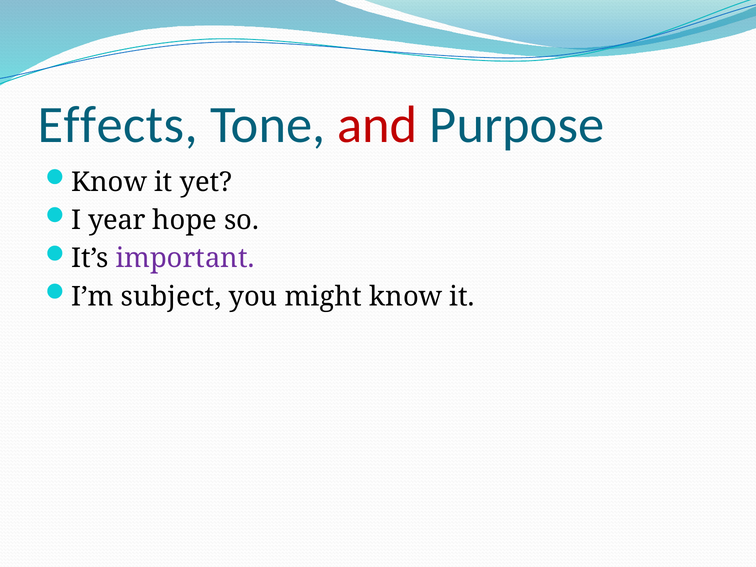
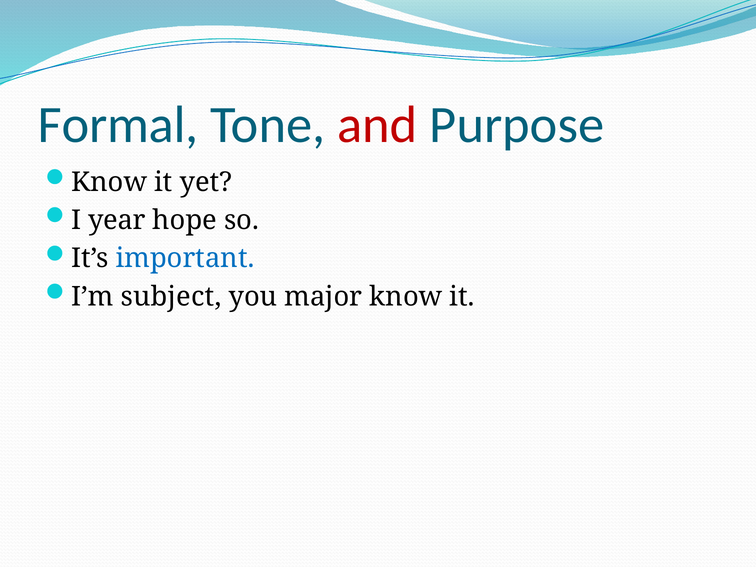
Effects: Effects -> Formal (118, 125)
important colour: purple -> blue (185, 258)
might: might -> major (323, 297)
